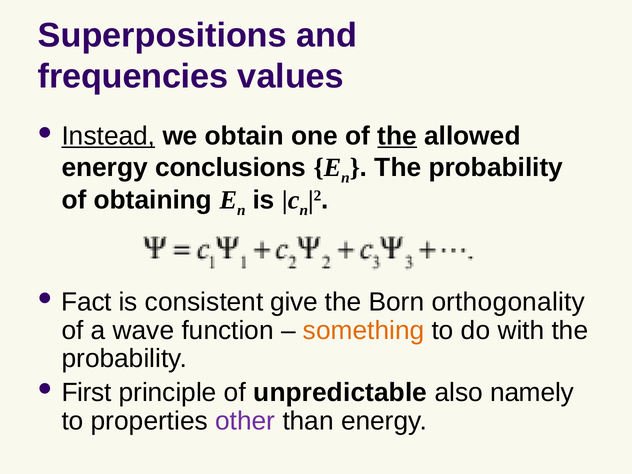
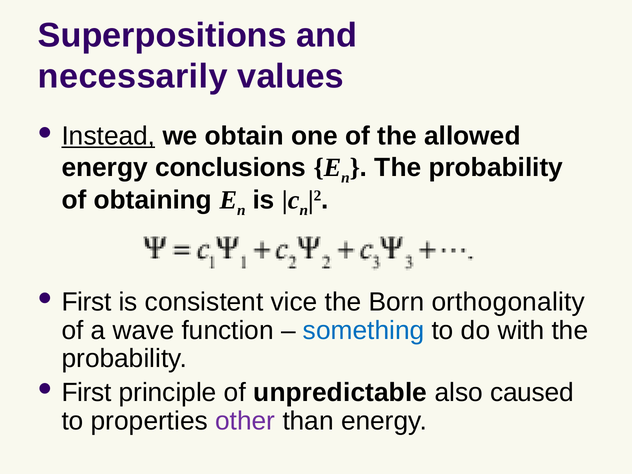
frequencies: frequencies -> necessarily (133, 77)
the underline: present -> none (397, 136)
Fact: Fact -> First (87, 302)
give: give -> vice (294, 302)
something colour: orange -> blue (364, 330)
namely: namely -> caused (532, 392)
